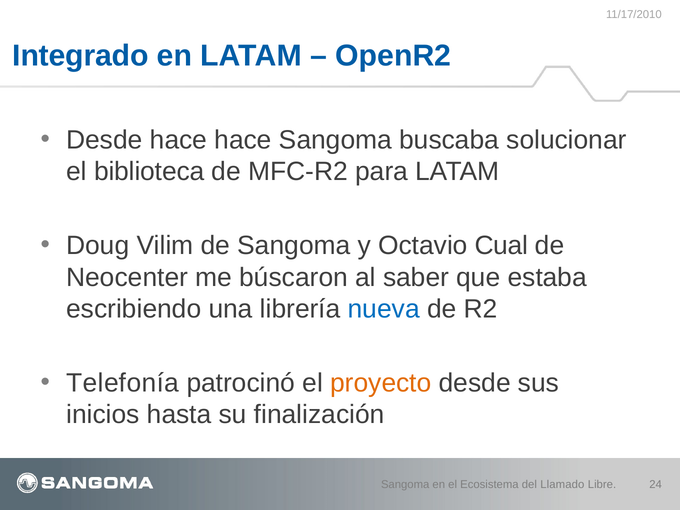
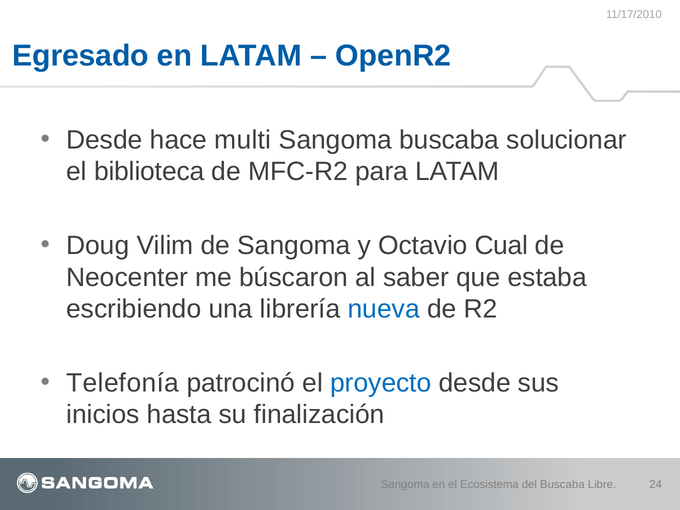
Integrado: Integrado -> Egresado (81, 56)
hace hace: hace -> multi (243, 140)
proyecto colour: orange -> blue (381, 383)
del Llamado: Llamado -> Buscaba (562, 485)
